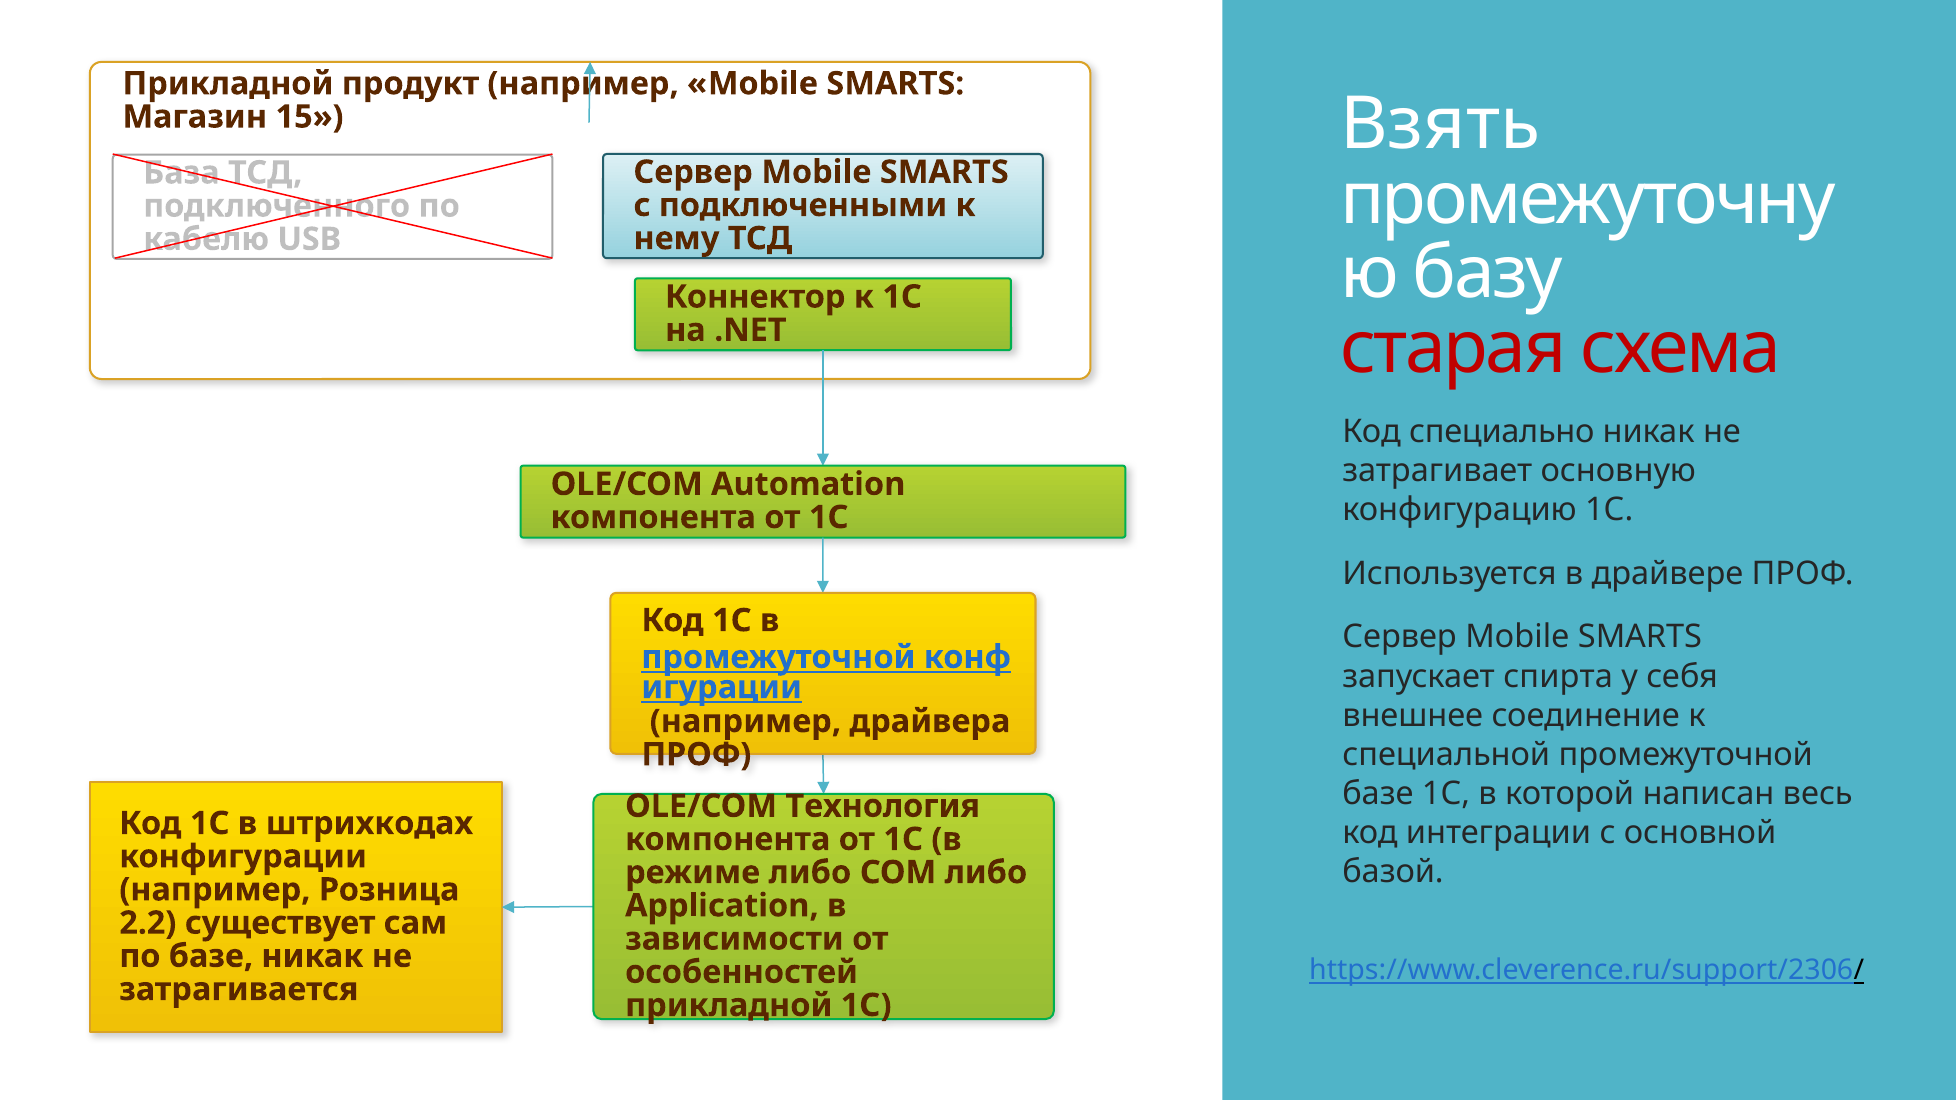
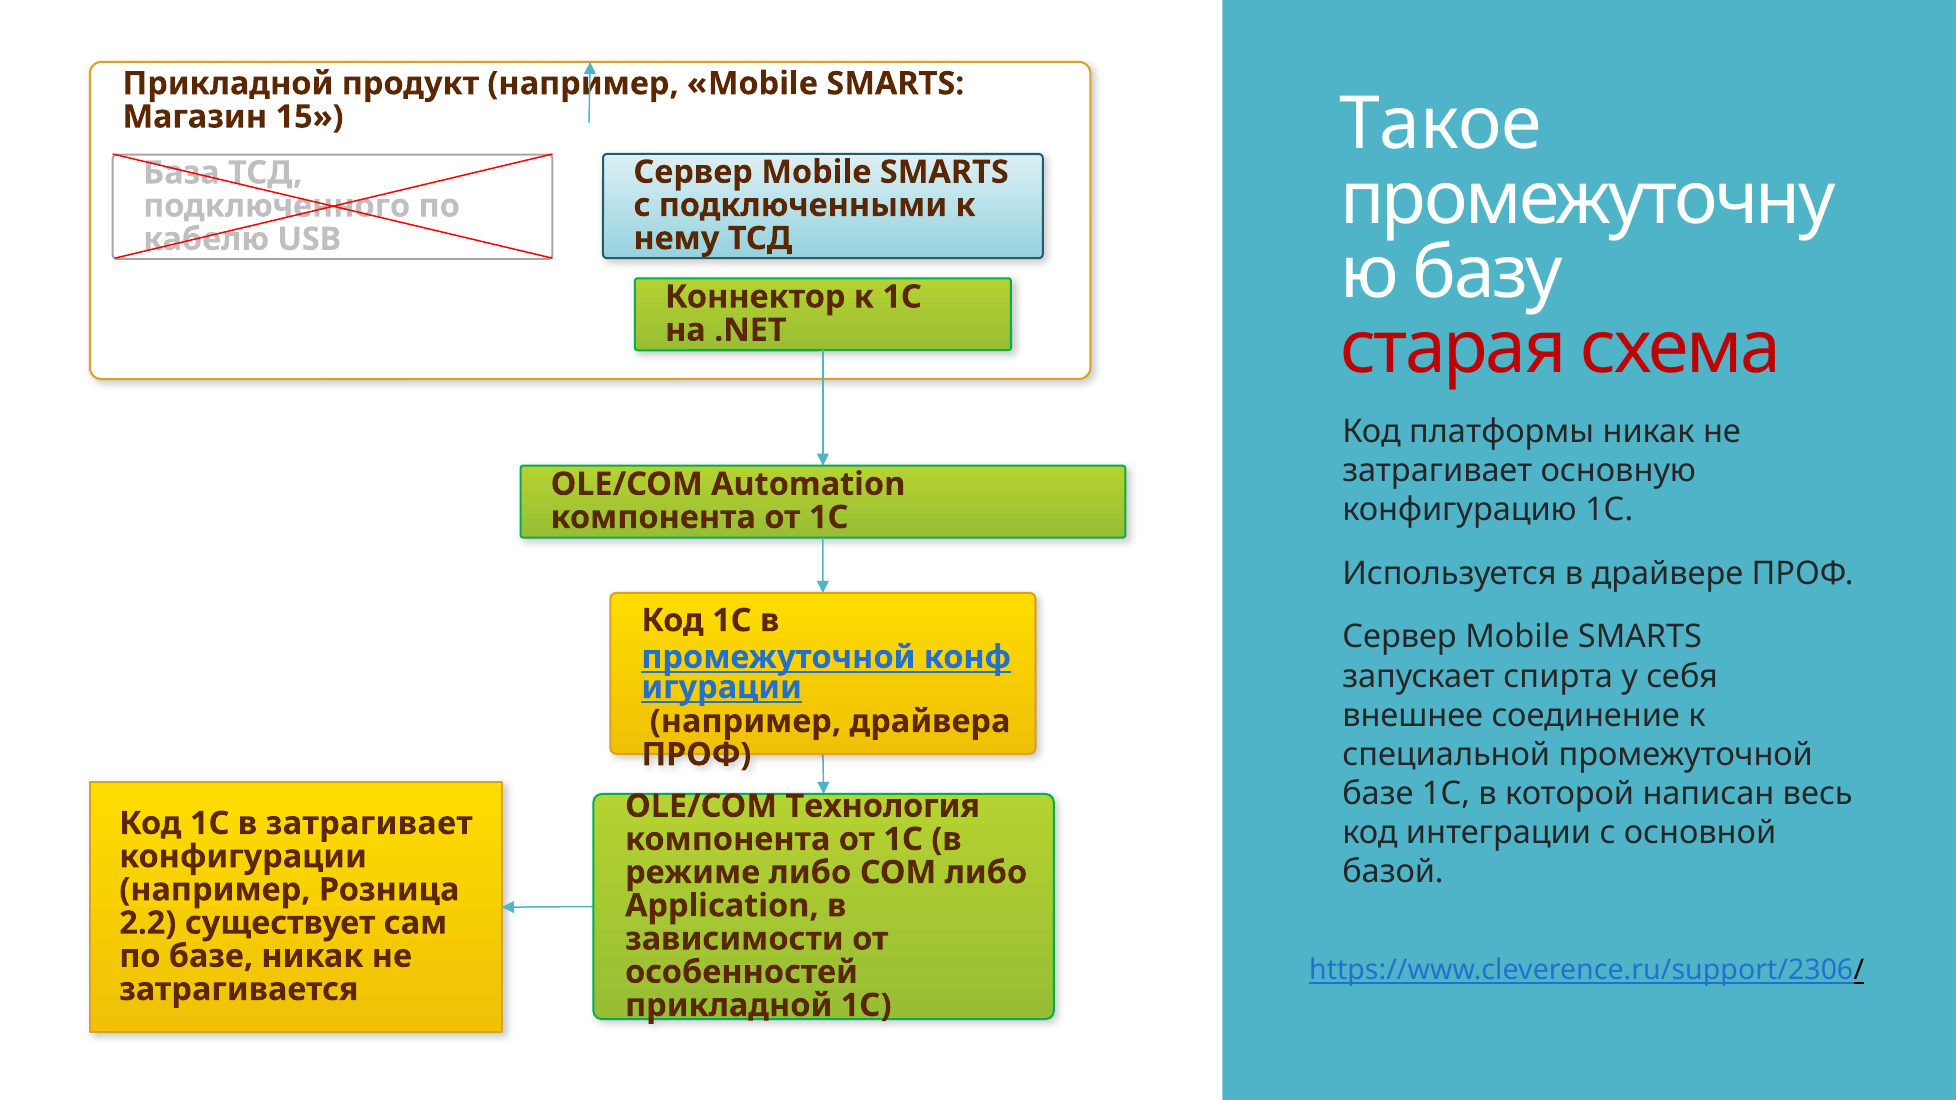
Взять: Взять -> Такое (1441, 124)
специально: специально -> платформы (1502, 432)
в штрихкодах: штрихкодах -> затрагивает (369, 824)
